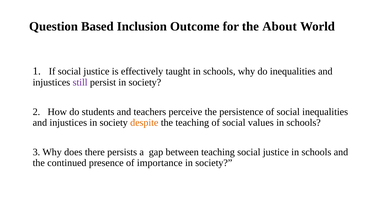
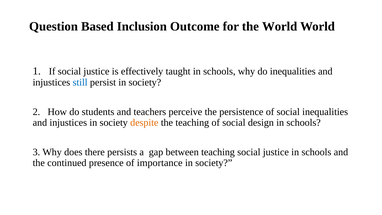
the About: About -> World (280, 26)
still colour: purple -> blue (80, 82)
values: values -> design (261, 122)
